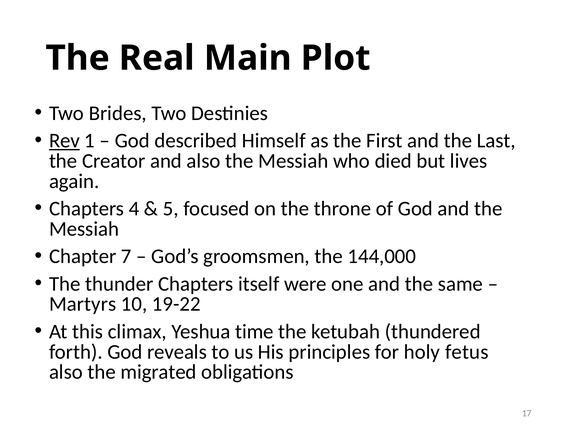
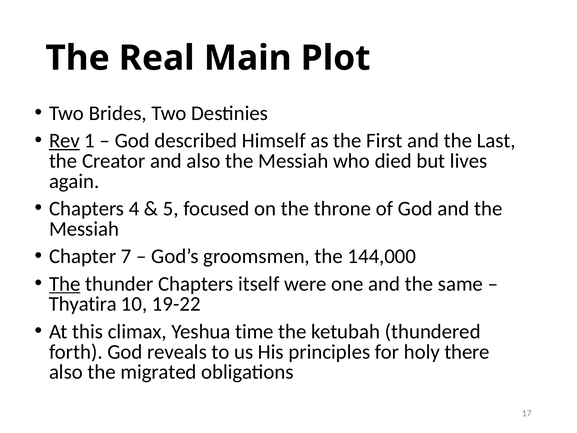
The underline: none -> present (65, 284)
Martyrs: Martyrs -> Thyatira (83, 304)
fetus: fetus -> there (467, 352)
